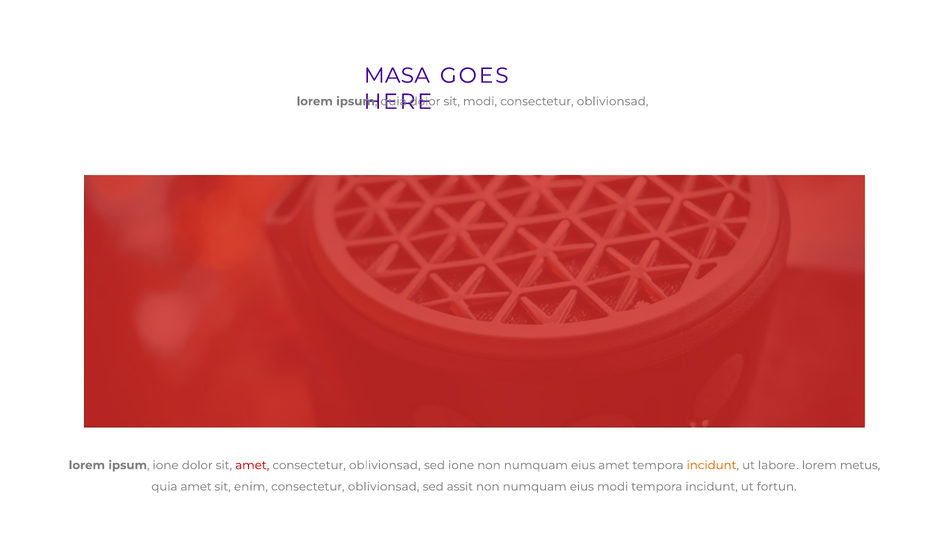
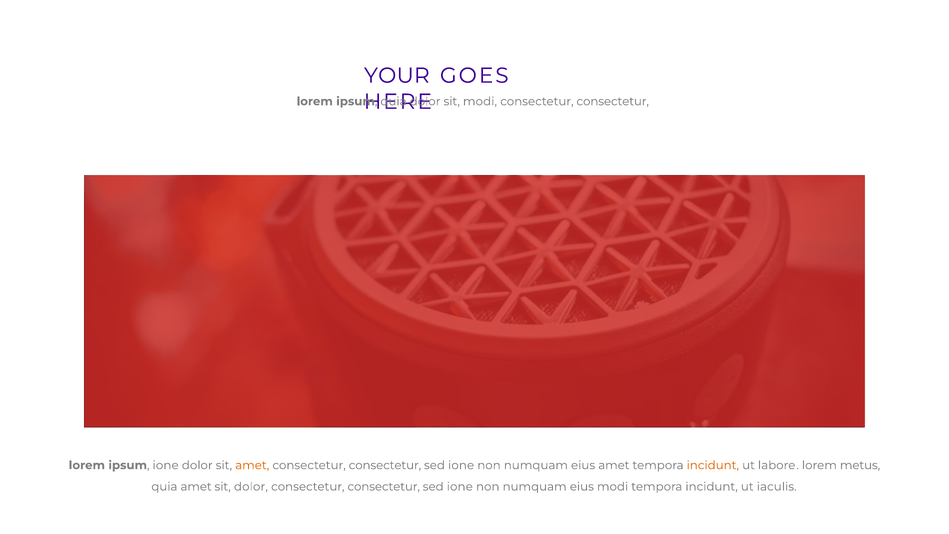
MASA: MASA -> YOUR (397, 76)
oblivionsad: oblivionsad -> consectetur (613, 101)
amet colour: red -> orange (252, 465)
oblivionsad: oblivionsad -> consectetur (385, 465)
sit enim: enim -> dolor (251, 486)
oblivionsad: oblivionsad -> consectetur (384, 486)
assit: assit -> ione (460, 486)
fortun: fortun -> iaculis (777, 486)
